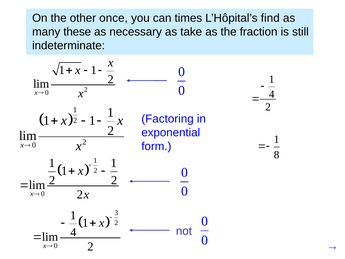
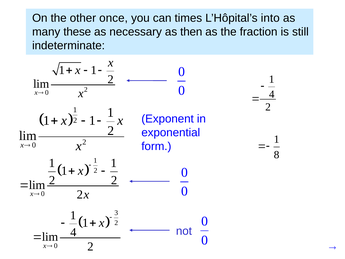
find: find -> into (270, 18)
take: take -> then (191, 32)
Factoring: Factoring -> Exponent (168, 119)
